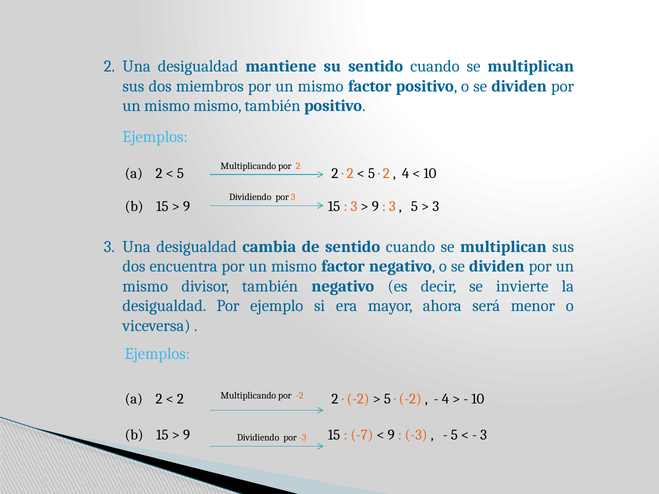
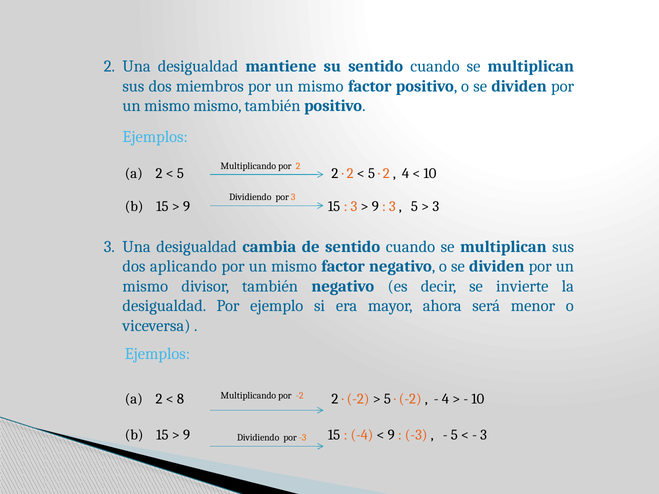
encuentra: encuentra -> aplicando (183, 267)
2: 2 -> 8 (180, 399)
-7: -7 -> -4 (362, 435)
